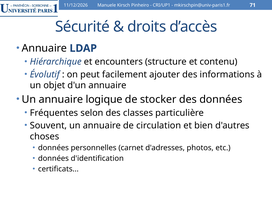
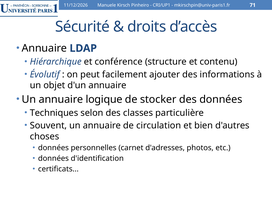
encounters: encounters -> conférence (119, 62)
Fréquentes: Fréquentes -> Techniques (54, 113)
